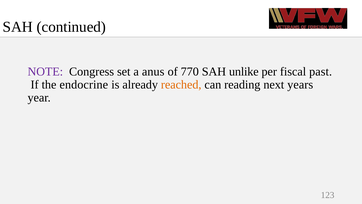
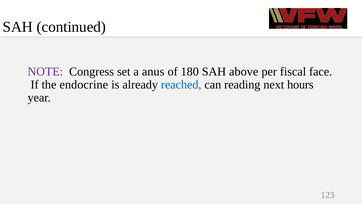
770: 770 -> 180 (190, 71)
unlike: unlike -> above (244, 71)
past: past -> face (321, 71)
reached colour: orange -> blue (181, 84)
years: years -> hours (300, 84)
